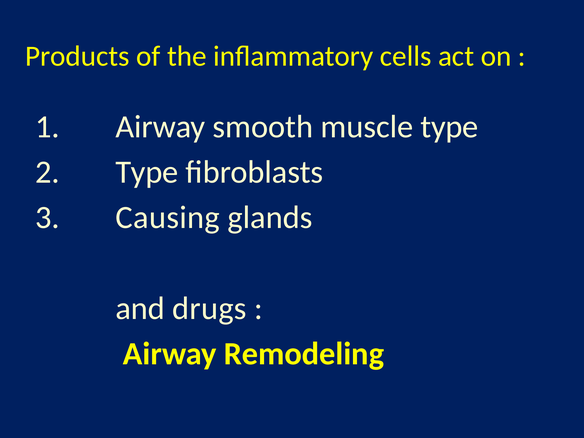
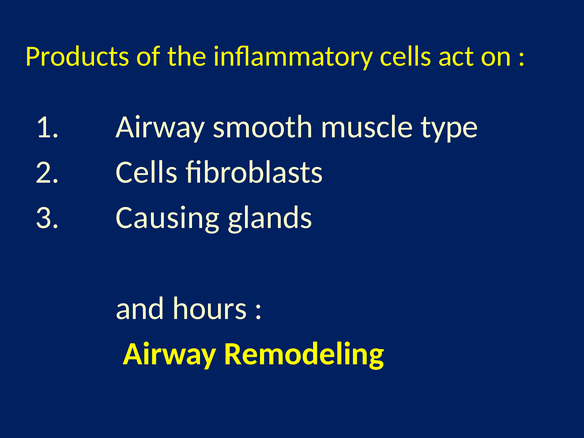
Type: Type -> Cells (147, 172)
drugs: drugs -> hours (210, 308)
